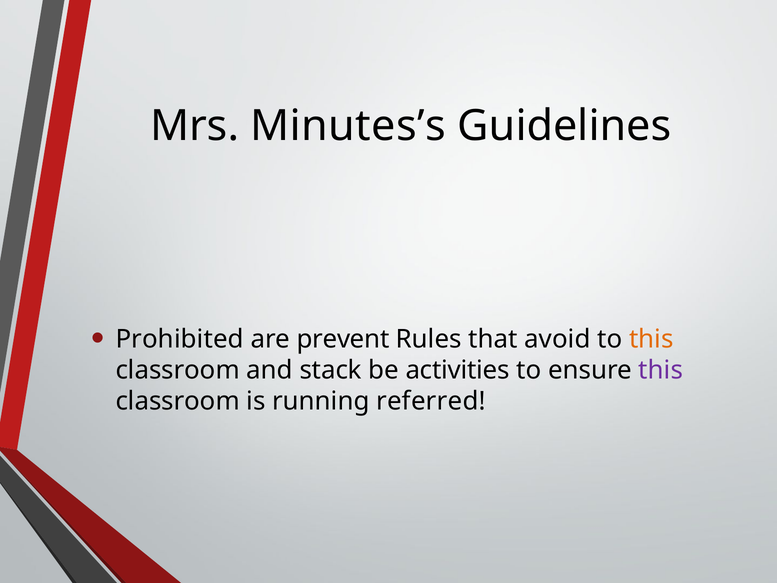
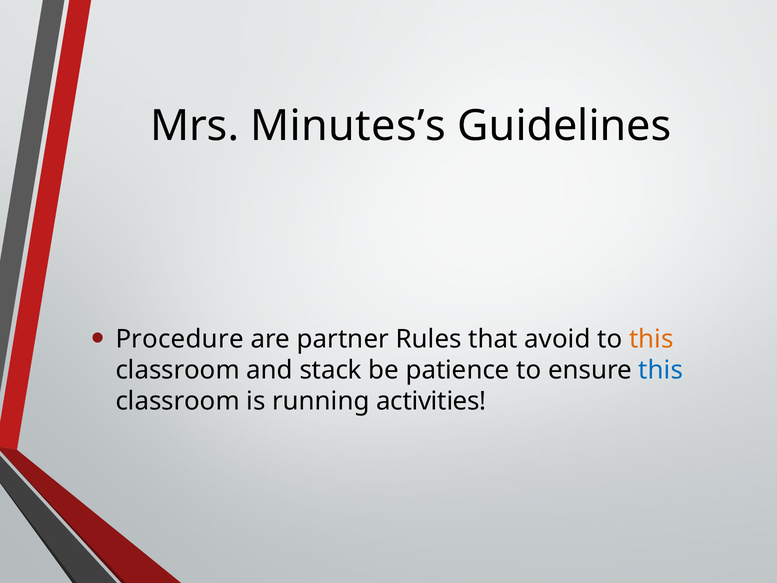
Prohibited: Prohibited -> Procedure (180, 339)
prevent: prevent -> partner (343, 339)
activities: activities -> patience (458, 370)
this colour: purple -> blue (661, 370)
referred: referred -> activities (431, 401)
